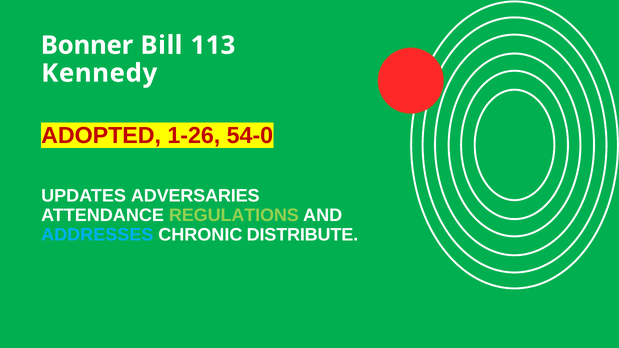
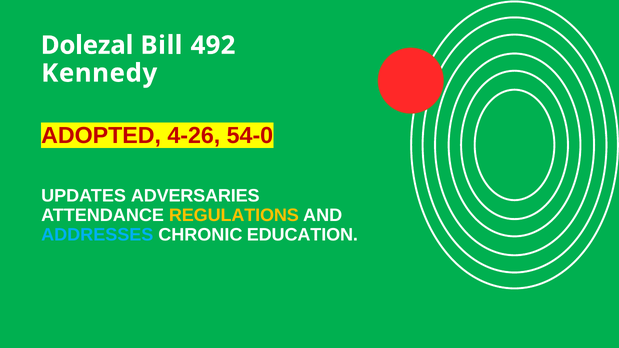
Bonner: Bonner -> Dolezal (87, 45)
113: 113 -> 492 (213, 45)
1-26: 1-26 -> 4-26 (194, 136)
REGULATIONS colour: light green -> yellow (234, 215)
DISTRIBUTE: DISTRIBUTE -> EDUCATION (302, 235)
